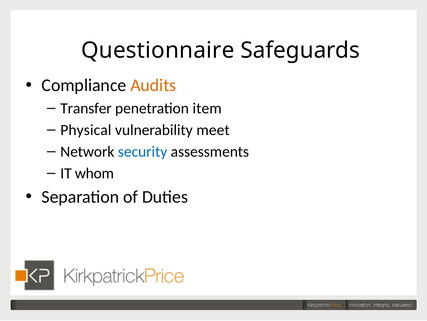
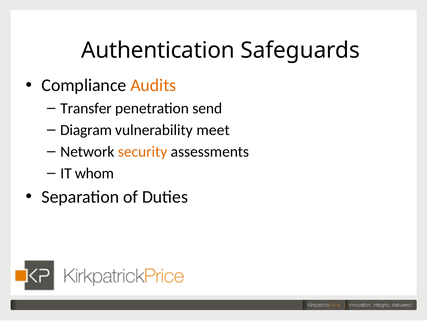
Questionnaire: Questionnaire -> Authentication (158, 50)
item: item -> send (207, 108)
Physical: Physical -> Diagram (86, 130)
security colour: blue -> orange (143, 151)
